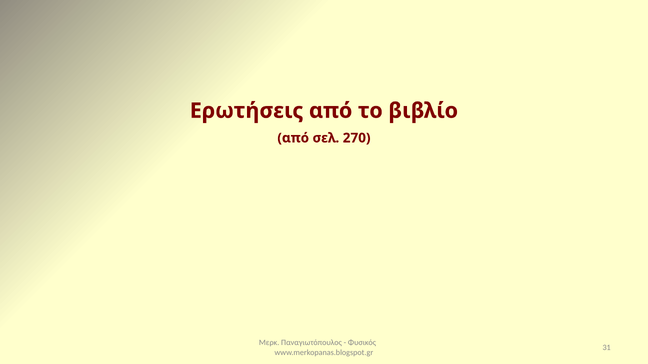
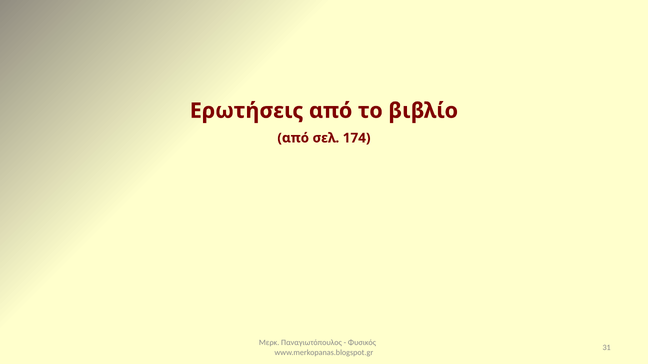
270: 270 -> 174 (357, 138)
